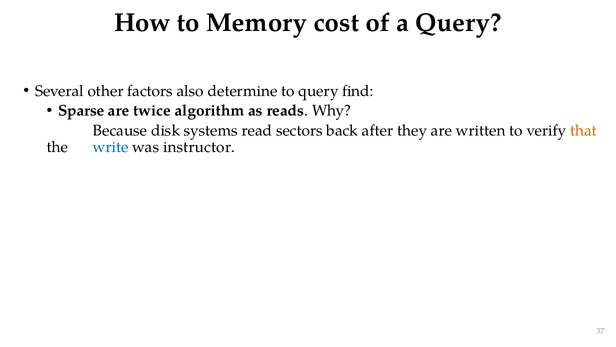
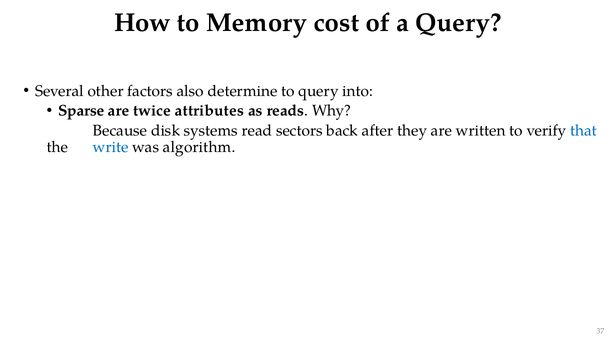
find: find -> into (358, 91)
algorithm: algorithm -> attributes (209, 111)
that colour: orange -> blue (584, 131)
instructor: instructor -> algorithm (199, 147)
